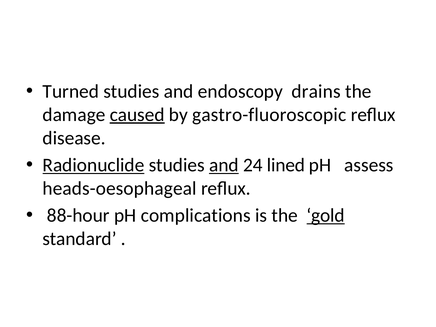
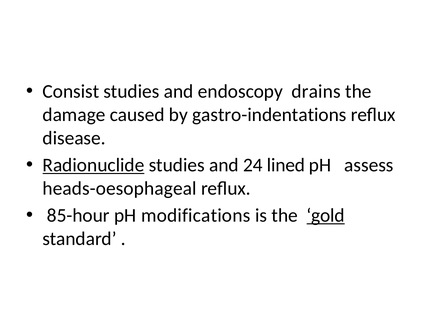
Turned: Turned -> Consist (71, 91)
caused underline: present -> none (137, 115)
gastro-fluoroscopic: gastro-fluoroscopic -> gastro-indentations (269, 115)
and underline: present -> none (224, 165)
88-hour: 88-hour -> 85-hour (78, 216)
complications: complications -> modifications (196, 216)
